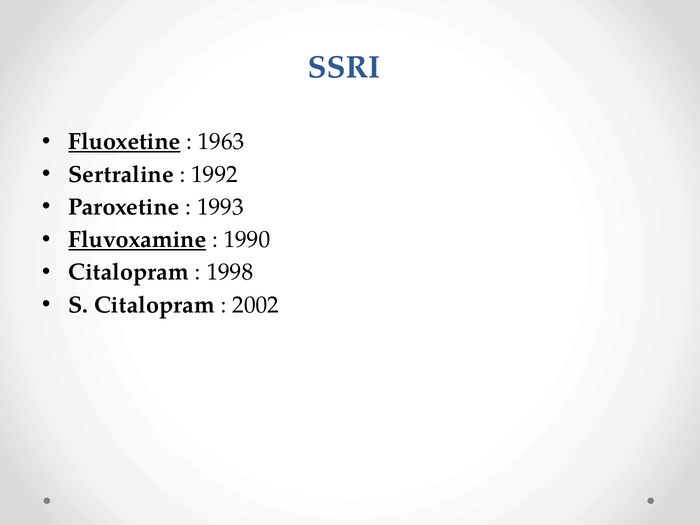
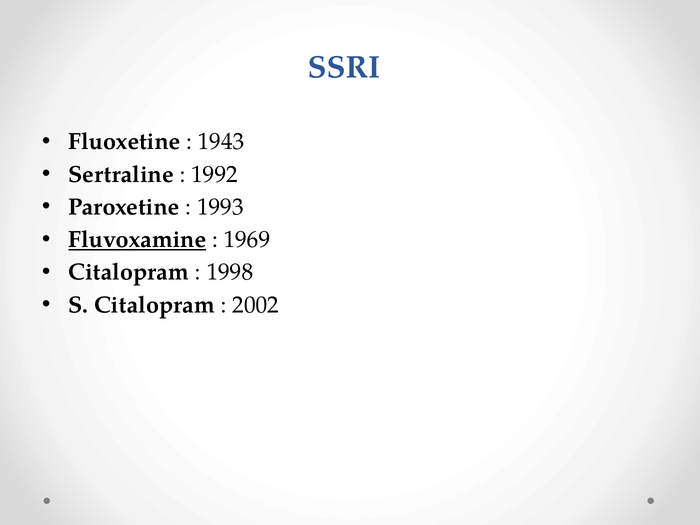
Fluoxetine underline: present -> none (124, 142)
1963: 1963 -> 1943 (221, 142)
1990: 1990 -> 1969 (247, 240)
